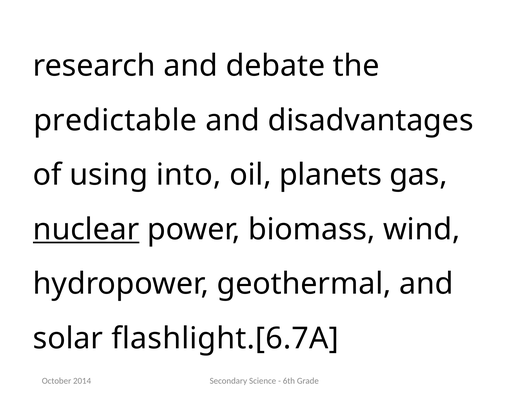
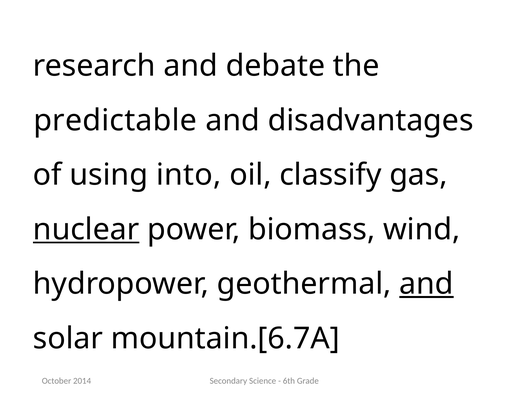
planets: planets -> classify (330, 175)
and underline: none -> present (426, 284)
flashlight.[6.7A: flashlight.[6.7A -> mountain.[6.7A (225, 338)
